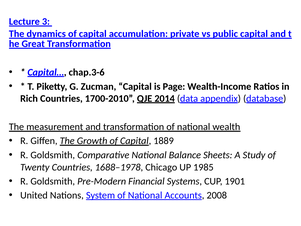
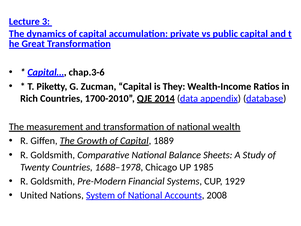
Page: Page -> They (174, 86)
1901: 1901 -> 1929 (235, 181)
